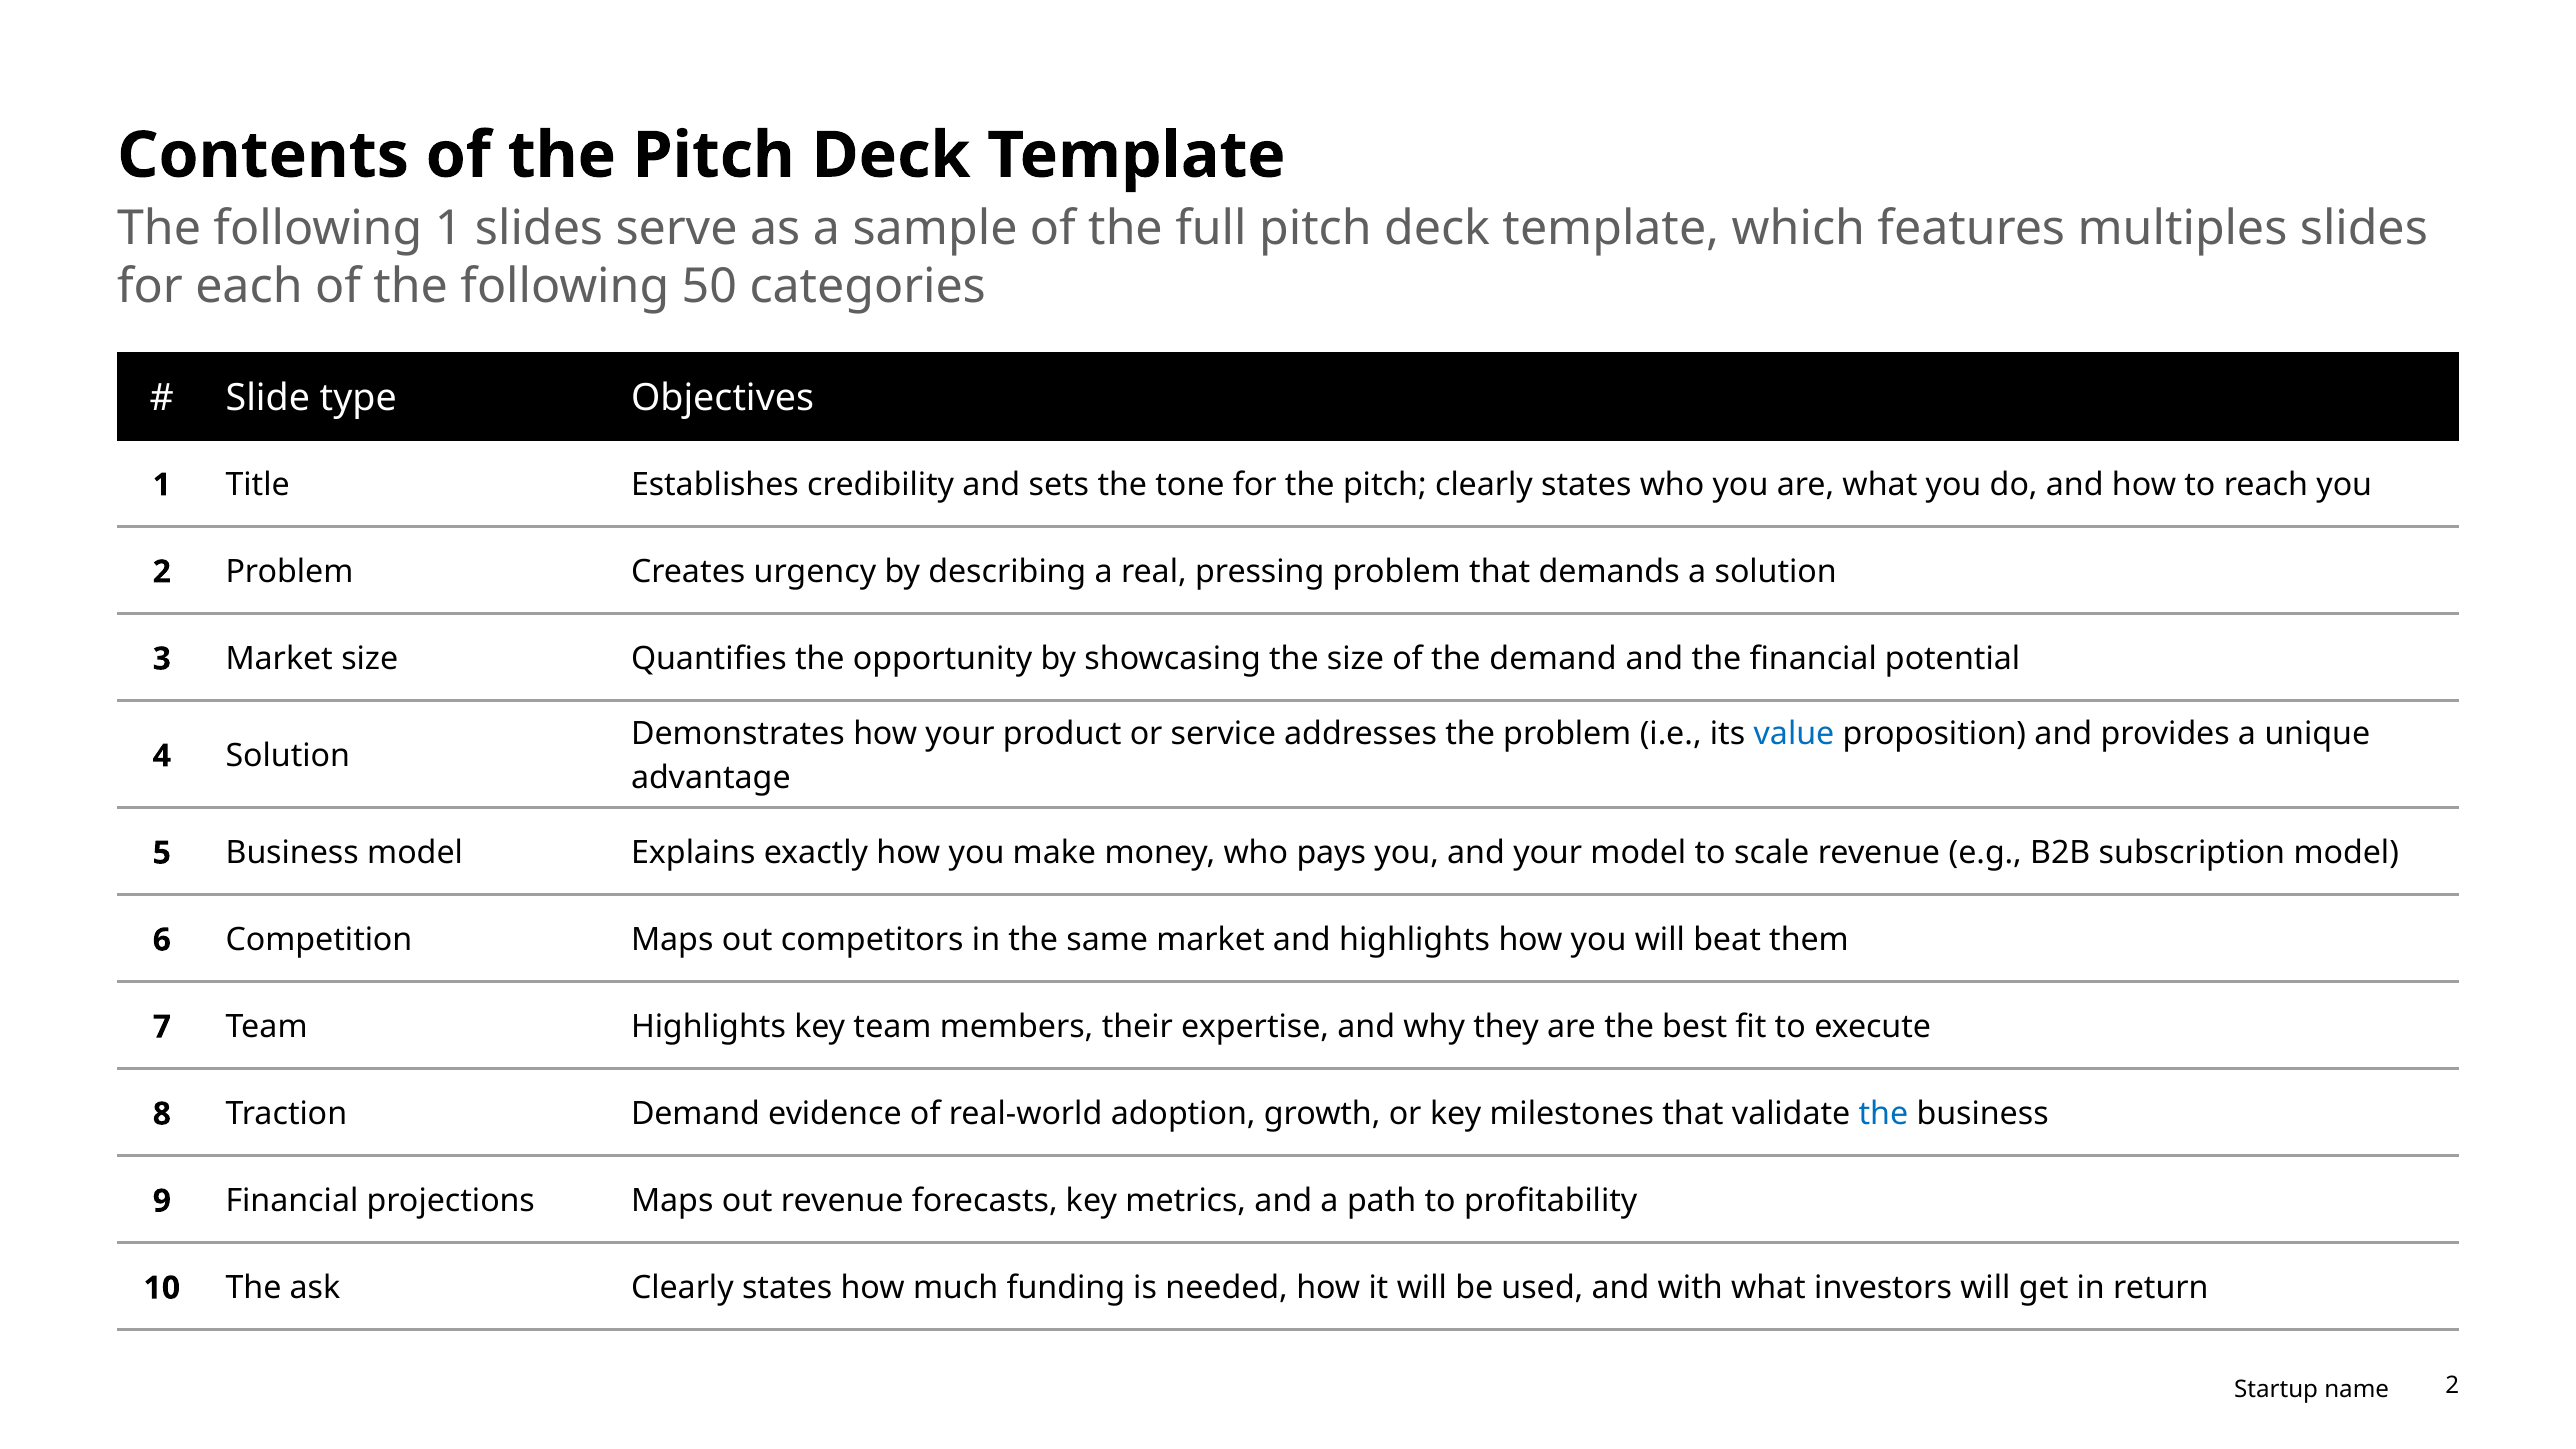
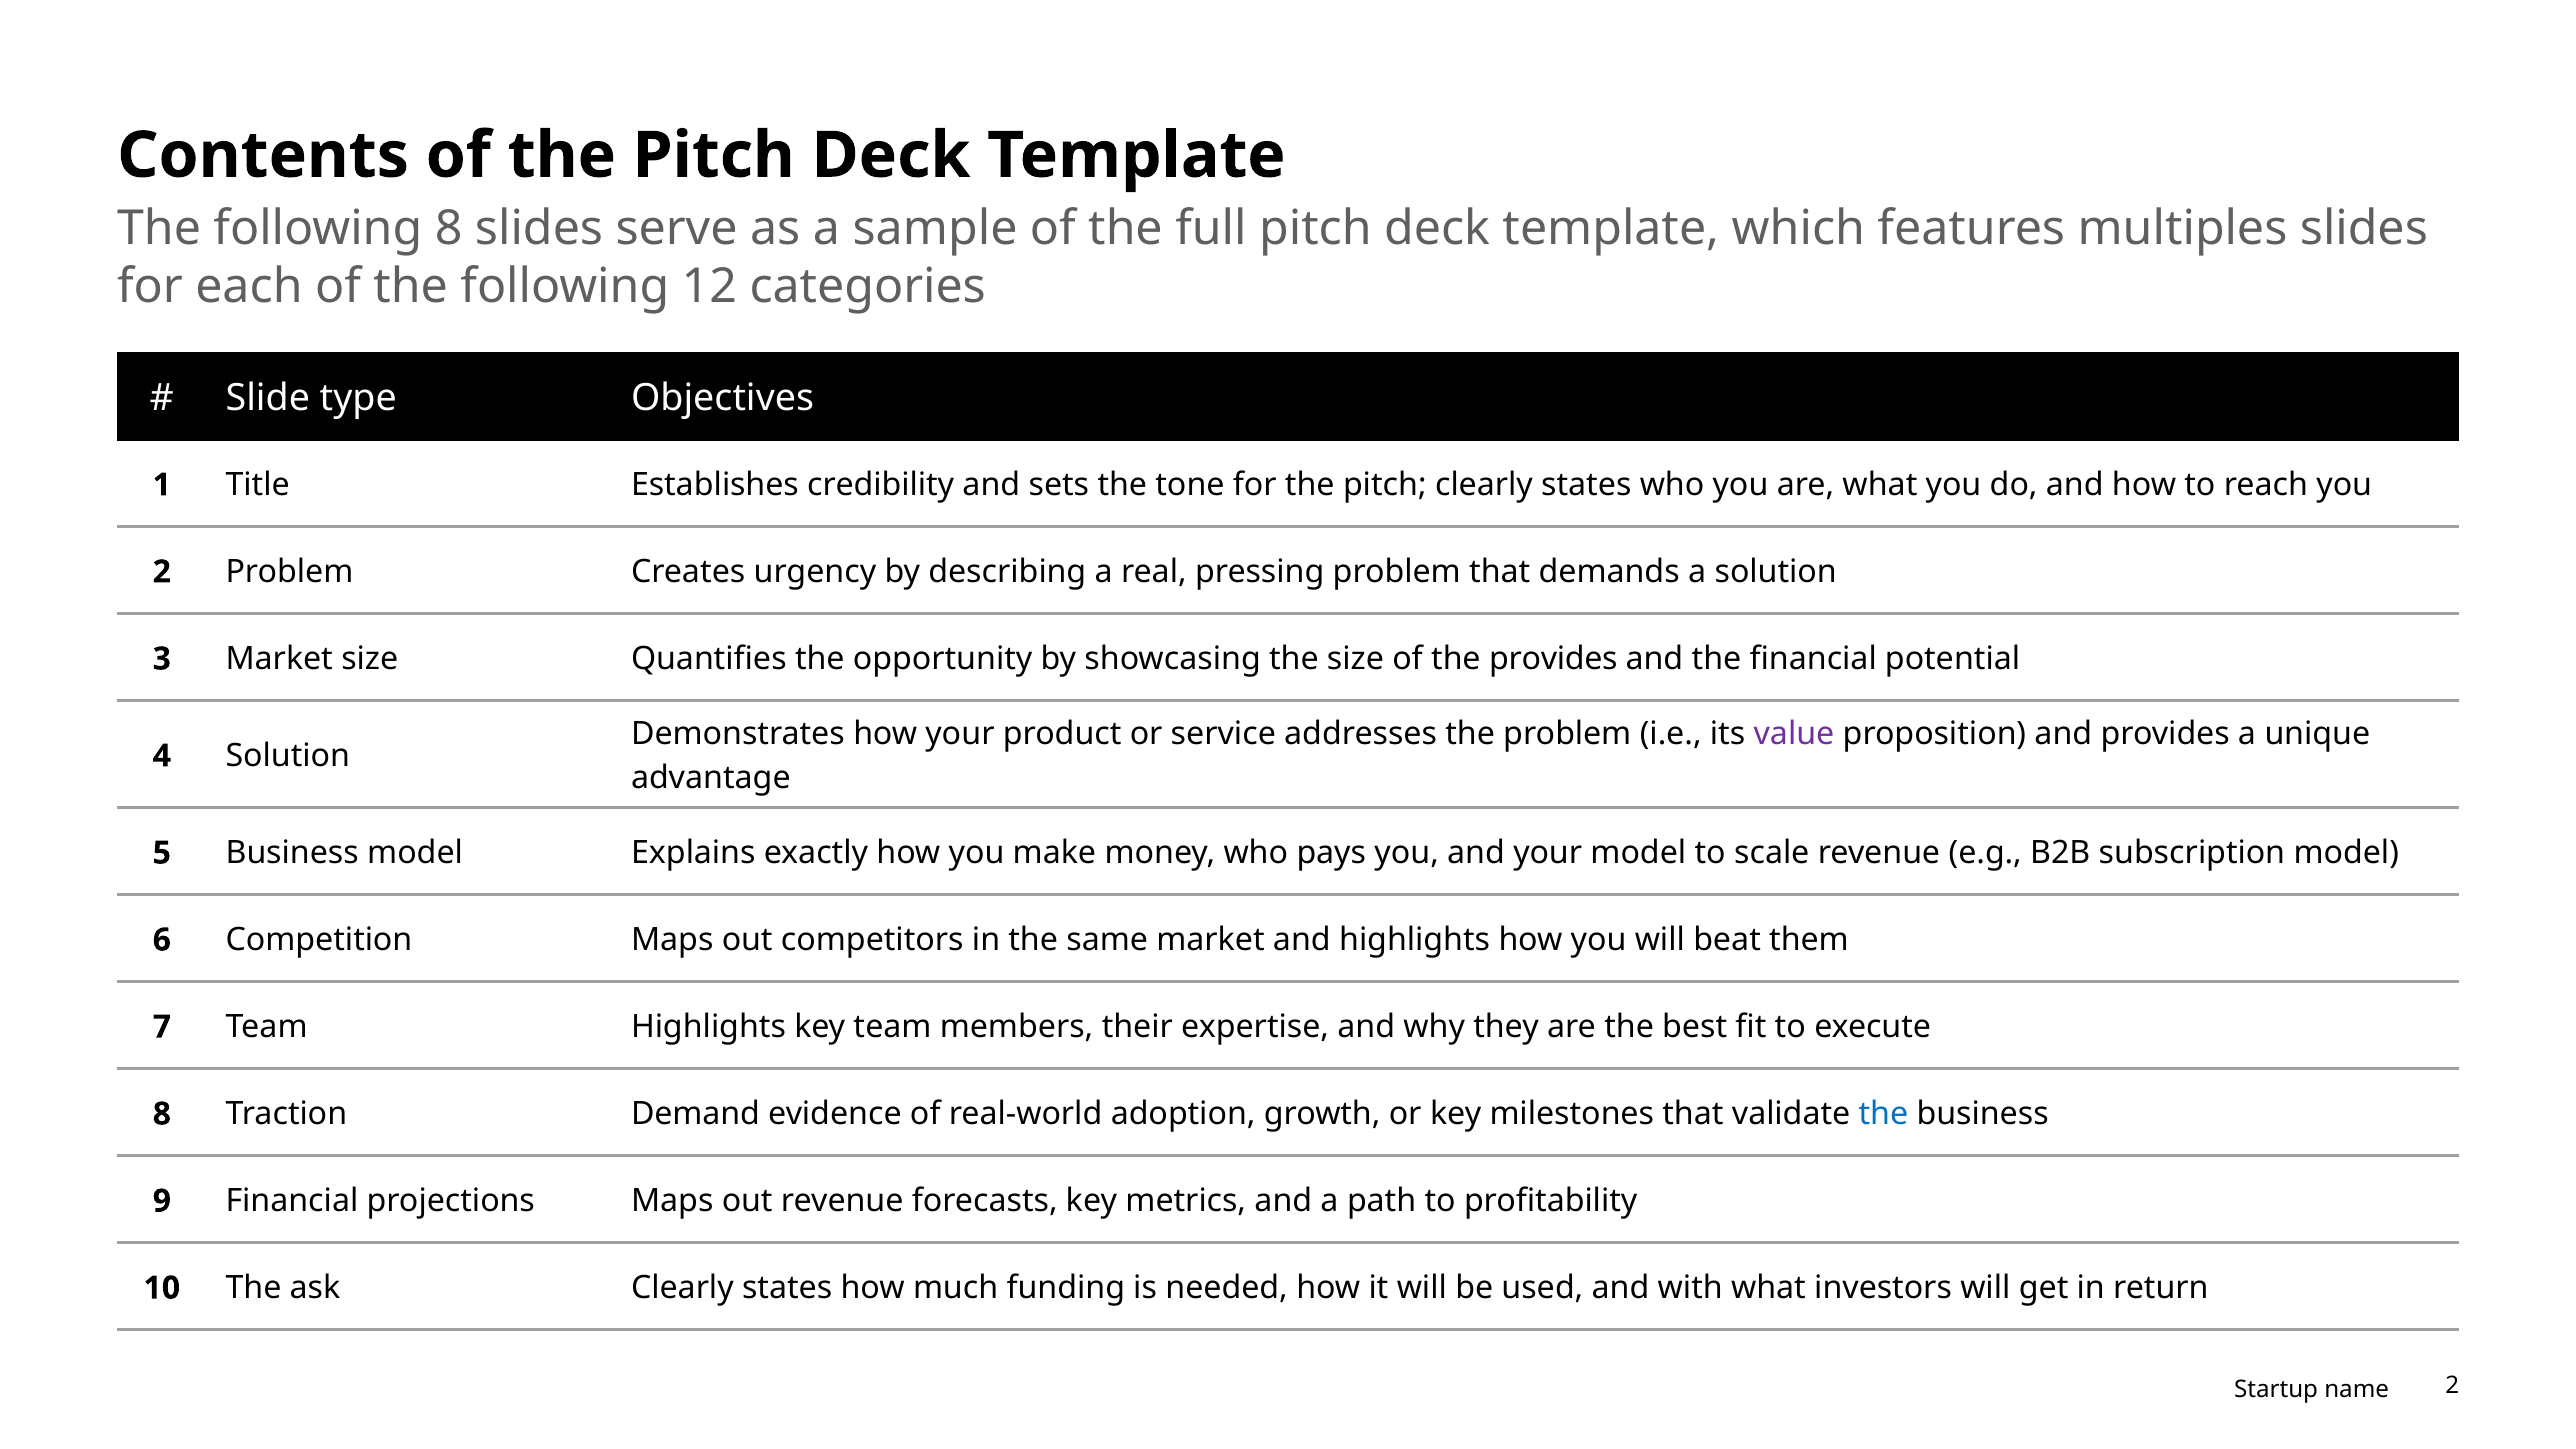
following 1: 1 -> 8 (449, 229)
50: 50 -> 12 (709, 287)
the demand: demand -> provides (1553, 659)
value colour: blue -> purple (1794, 734)
